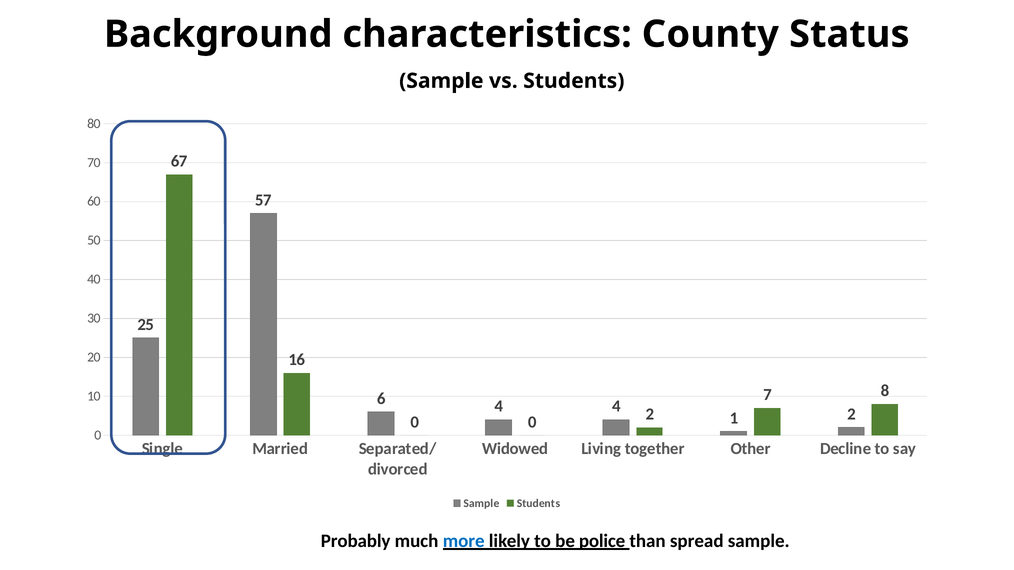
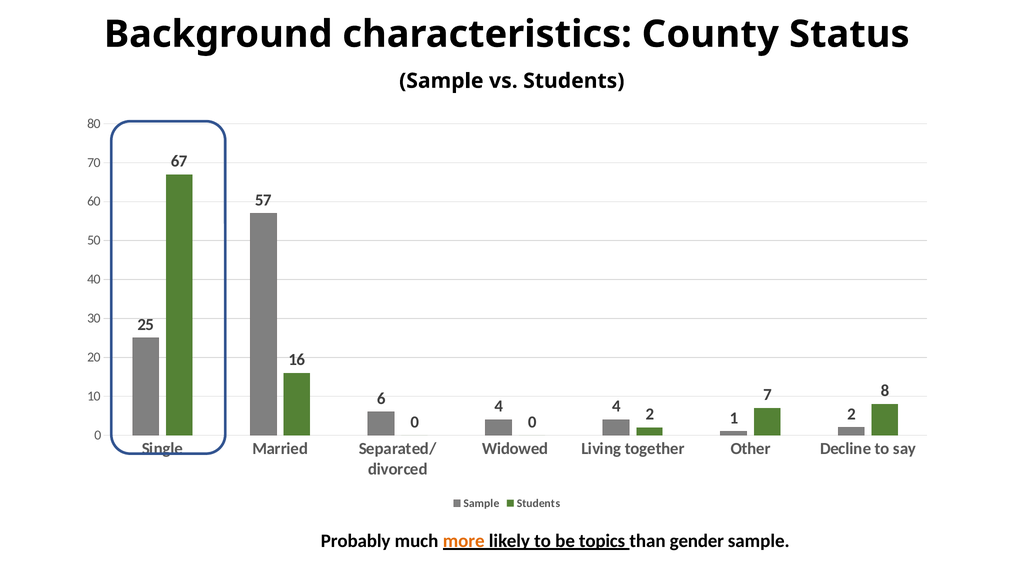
more colour: blue -> orange (464, 541)
police: police -> topics (602, 541)
spread: spread -> gender (697, 541)
